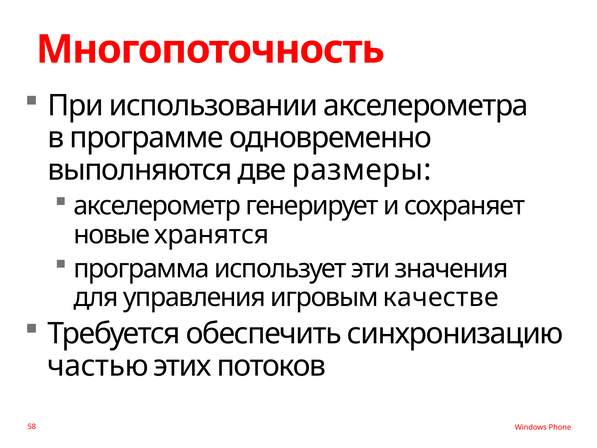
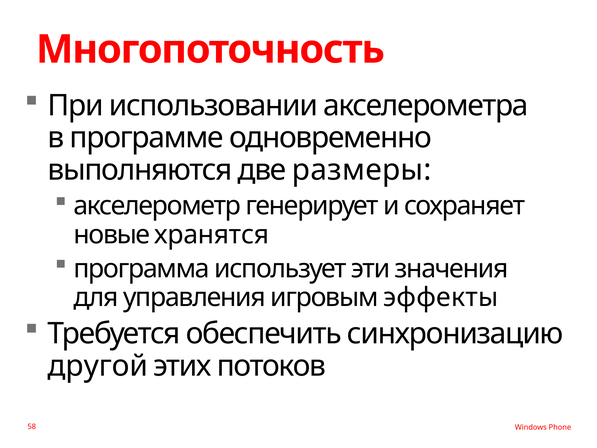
качестве: качестве -> эффекты (441, 297)
частью: частью -> другой (98, 366)
